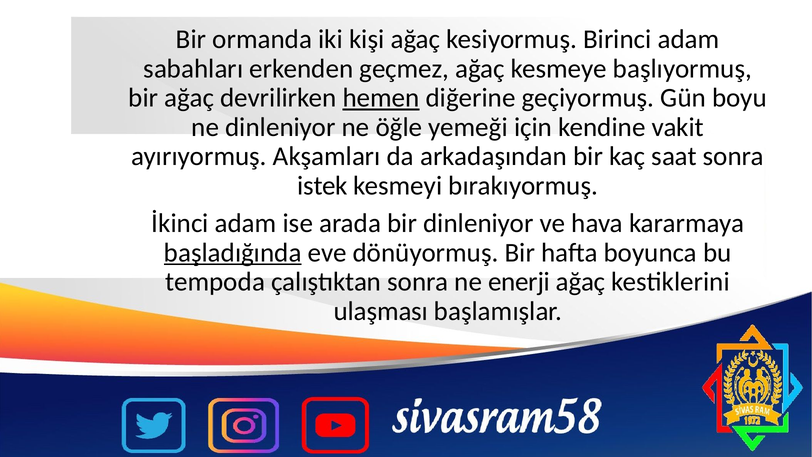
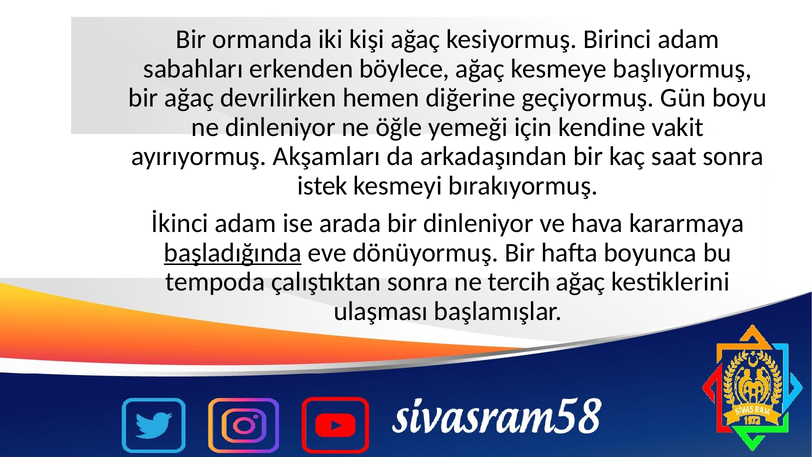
geçmez: geçmez -> böylece (404, 69)
hemen underline: present -> none (381, 98)
enerji: enerji -> tercih (519, 282)
